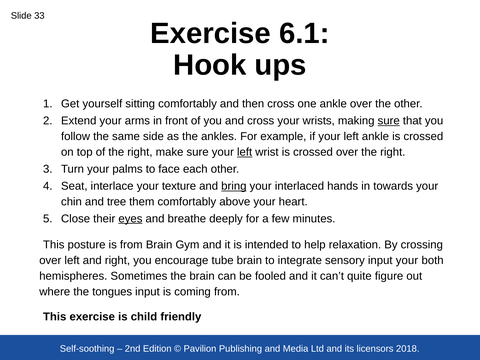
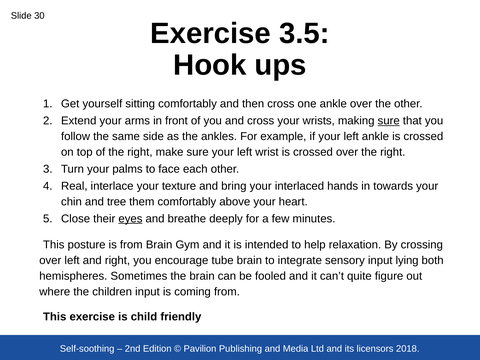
33: 33 -> 30 (39, 16)
6.1: 6.1 -> 3.5 (304, 34)
left underline: present -> none (245, 152)
Seat: Seat -> Real (74, 186)
bring underline: present -> none (234, 186)
input your: your -> lying (407, 261)
tongues: tongues -> children (112, 292)
